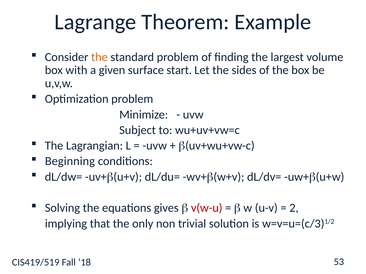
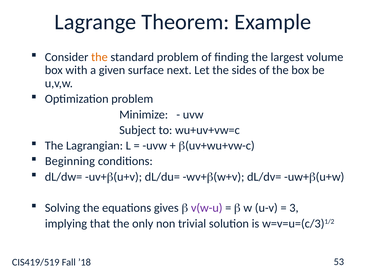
start: start -> next (179, 70)
v(w-u colour: red -> purple (207, 208)
2: 2 -> 3 (294, 208)
